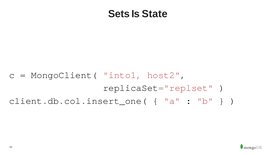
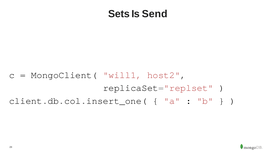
State: State -> Send (155, 14)
into1: into1 -> will1 (122, 75)
